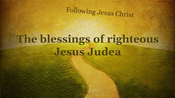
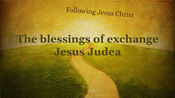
righteous: righteous -> exchange (133, 39)
